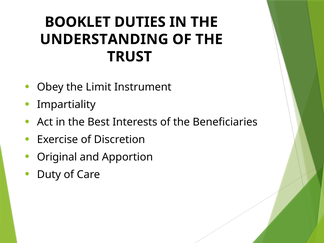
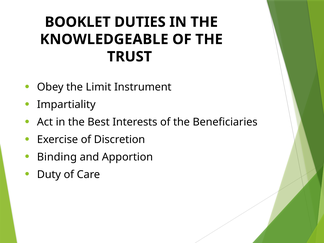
UNDERSTANDING: UNDERSTANDING -> KNOWLEDGEABLE (104, 39)
Original: Original -> Binding (57, 157)
